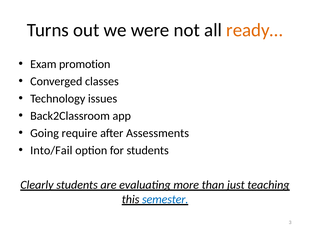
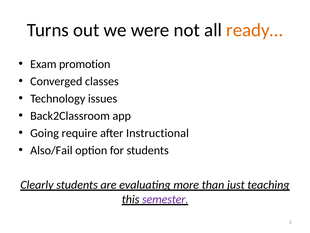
Assessments: Assessments -> Instructional (158, 133)
Into/Fail: Into/Fail -> Also/Fail (51, 150)
semester colour: blue -> purple (165, 199)
